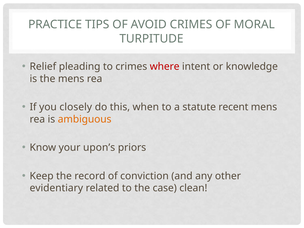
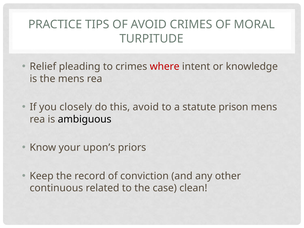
this when: when -> avoid (146, 107)
recent: recent -> prison (233, 107)
ambiguous colour: orange -> black (85, 119)
evidentiary: evidentiary -> continuous (56, 188)
